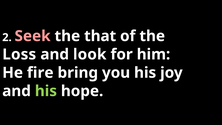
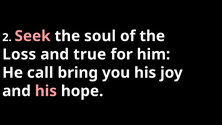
that: that -> soul (100, 36)
look: look -> true (90, 54)
fire: fire -> call (40, 73)
his colour: light green -> pink (46, 91)
